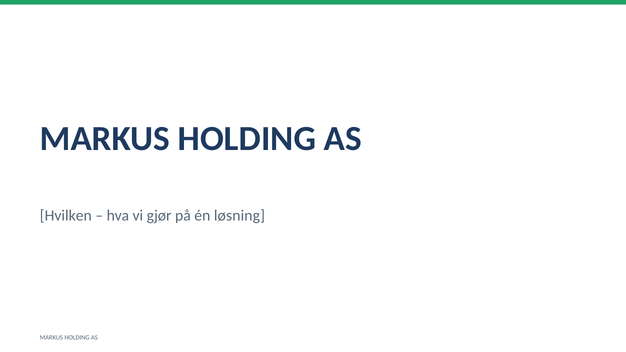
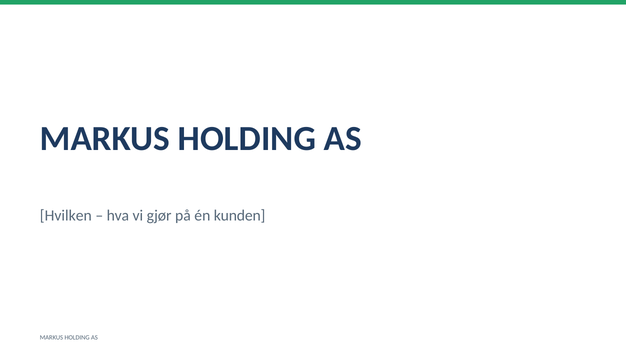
løsning: løsning -> kunden (240, 216)
